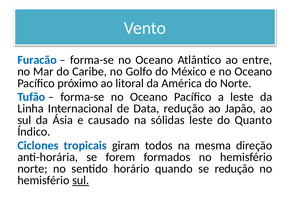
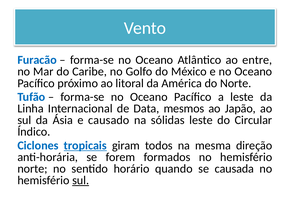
Data redução: redução -> mesmos (184, 108)
Quanto: Quanto -> Circular (253, 120)
tropicais underline: none -> present (85, 145)
se redução: redução -> causada (234, 168)
